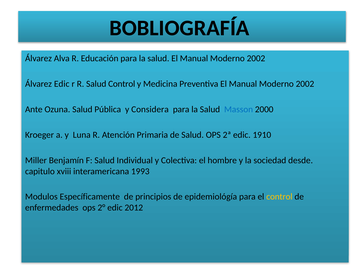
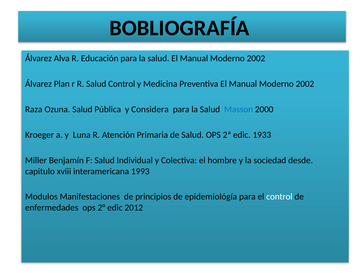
Álvarez Edic: Edic -> Plan (62, 84)
Ante: Ante -> Raza (34, 109)
1910: 1910 -> 1933 (262, 135)
Específicamente: Específicamente -> Manifestaciones (90, 197)
control colour: yellow -> white (279, 197)
